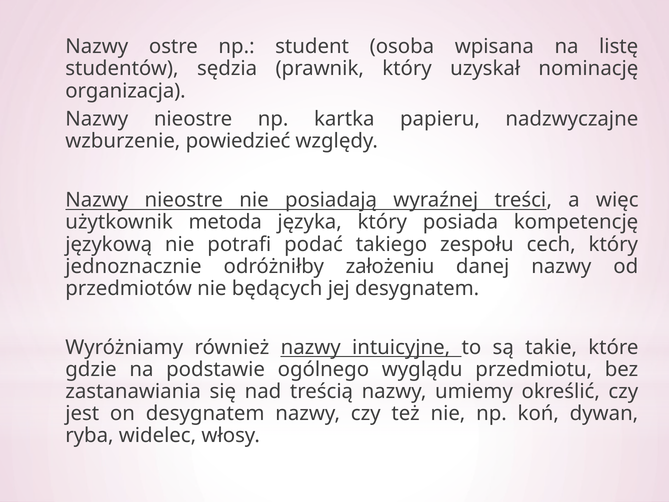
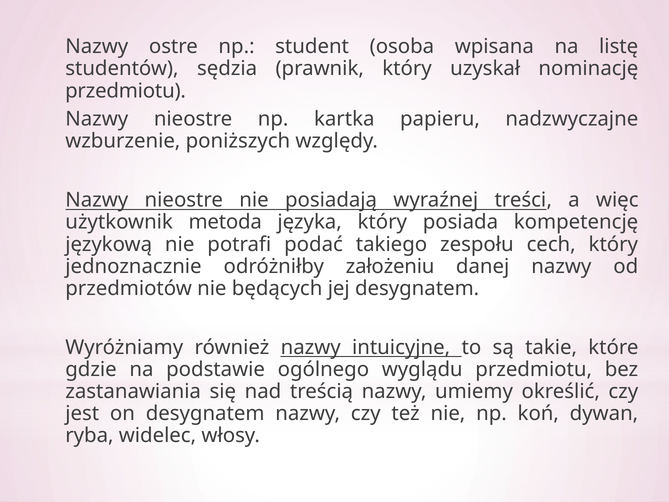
organizacja: organizacja -> przedmiotu (126, 91)
powiedzieć: powiedzieć -> poniższych (238, 141)
